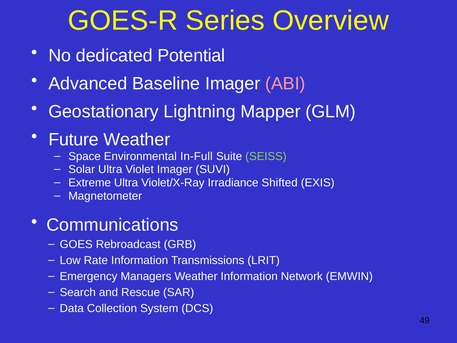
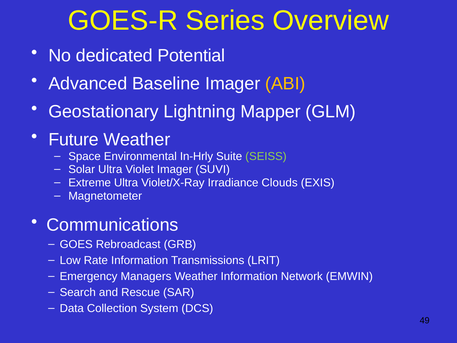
ABI colour: pink -> yellow (285, 84)
In-Full: In-Full -> In-Hrly (197, 156)
Shifted: Shifted -> Clouds (280, 183)
